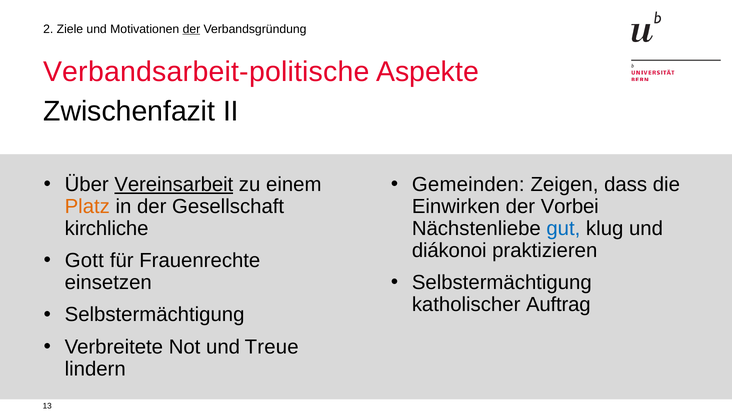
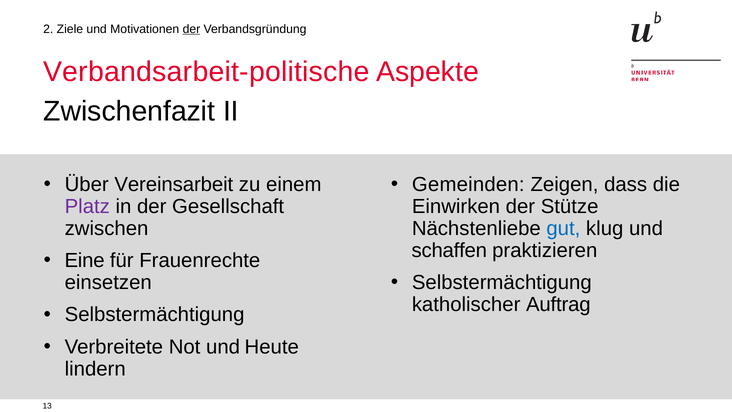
Vereinsarbeit underline: present -> none (174, 184)
Platz colour: orange -> purple (87, 206)
Vorbei: Vorbei -> Stütze (570, 206)
kirchliche: kirchliche -> zwischen (107, 228)
diákonoi: diákonoi -> schaffen (449, 250)
Gott: Gott -> Eine (85, 260)
Treue: Treue -> Heute (272, 347)
